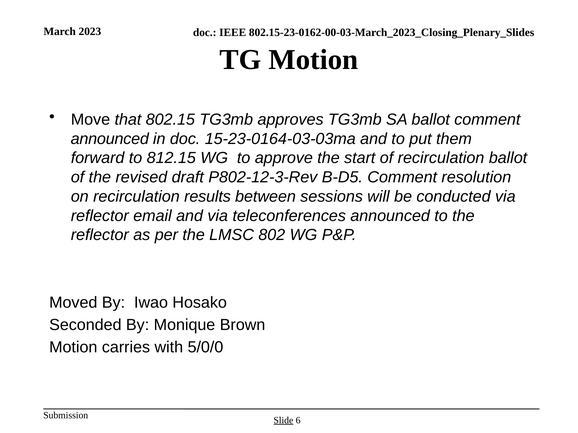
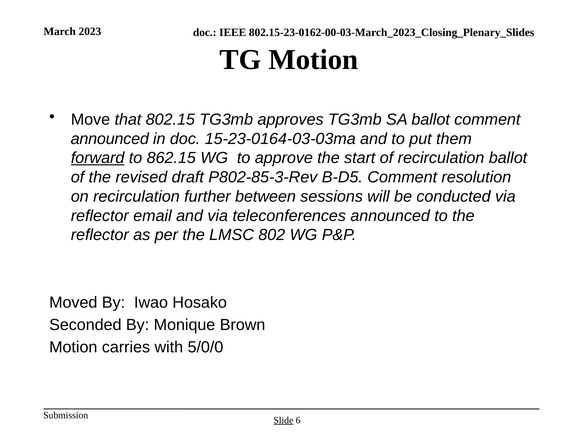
forward underline: none -> present (98, 158)
812.15: 812.15 -> 862.15 (171, 158)
P802-12-3-Rev: P802-12-3-Rev -> P802-85-3-Rev (263, 177)
results: results -> further (207, 197)
